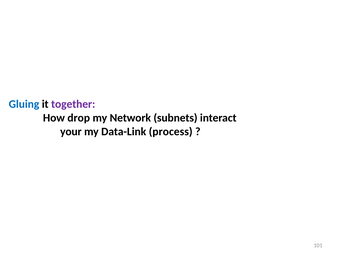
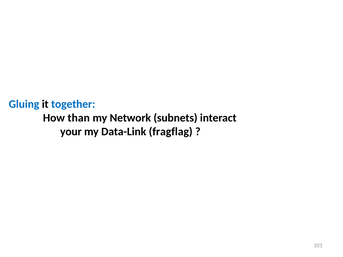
together colour: purple -> blue (73, 104)
drop: drop -> than (79, 118)
process: process -> fragflag (171, 132)
